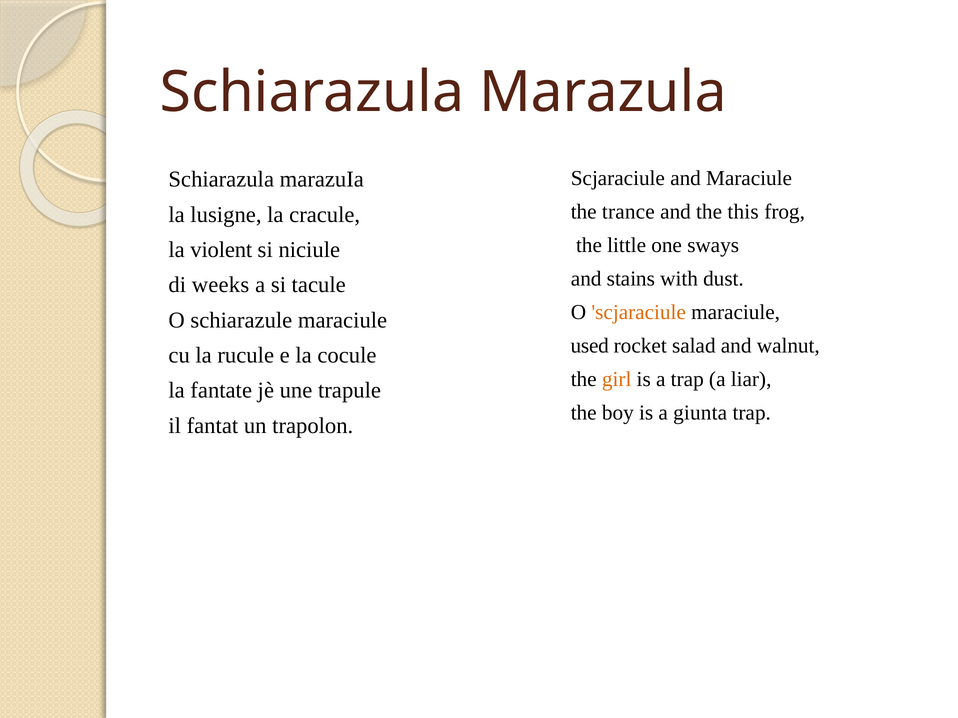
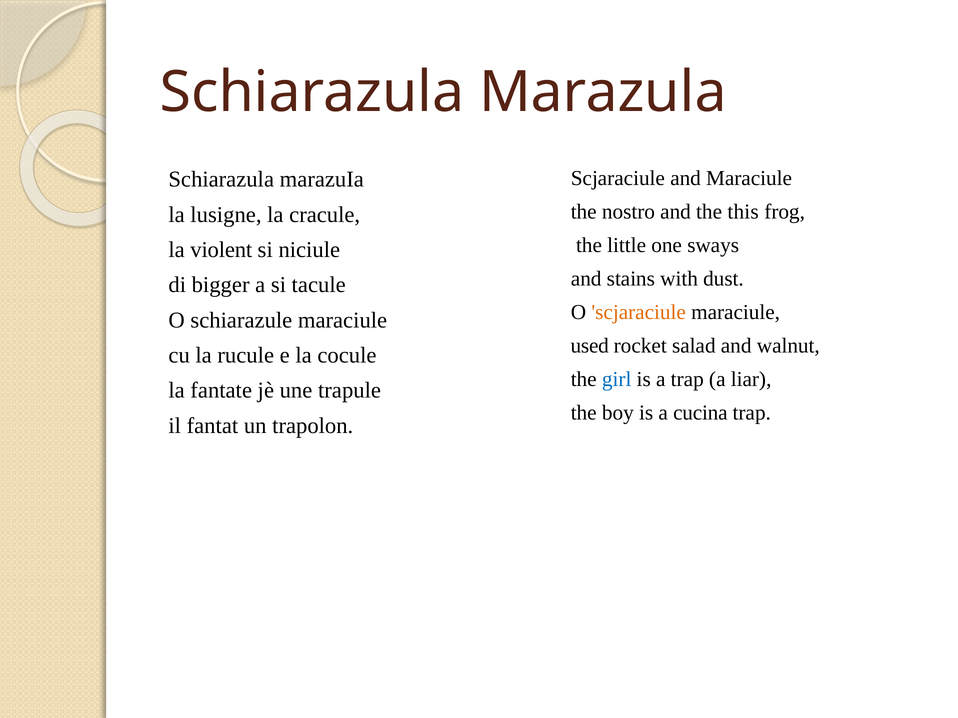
trance: trance -> nostro (628, 212)
weeks: weeks -> bigger (221, 285)
girl colour: orange -> blue (617, 380)
giunta: giunta -> cucina (700, 413)
